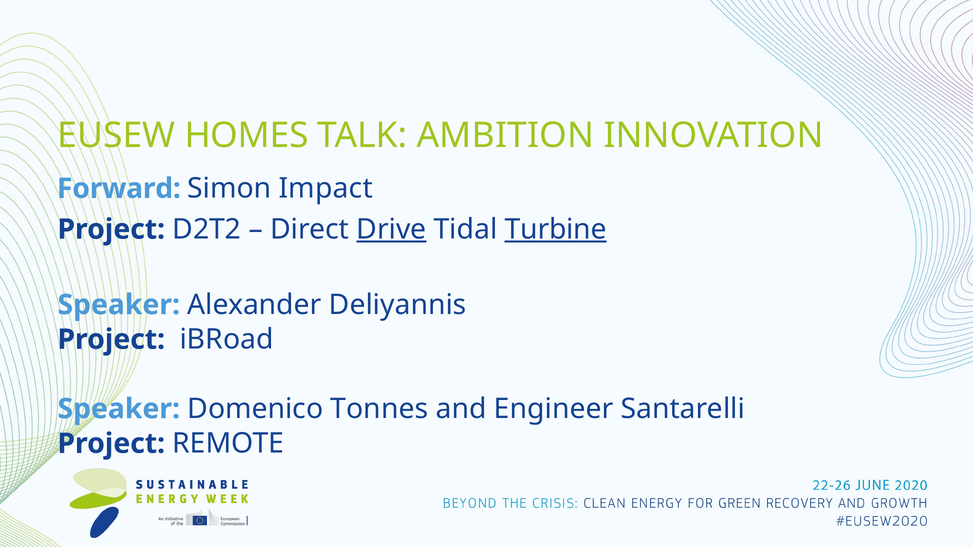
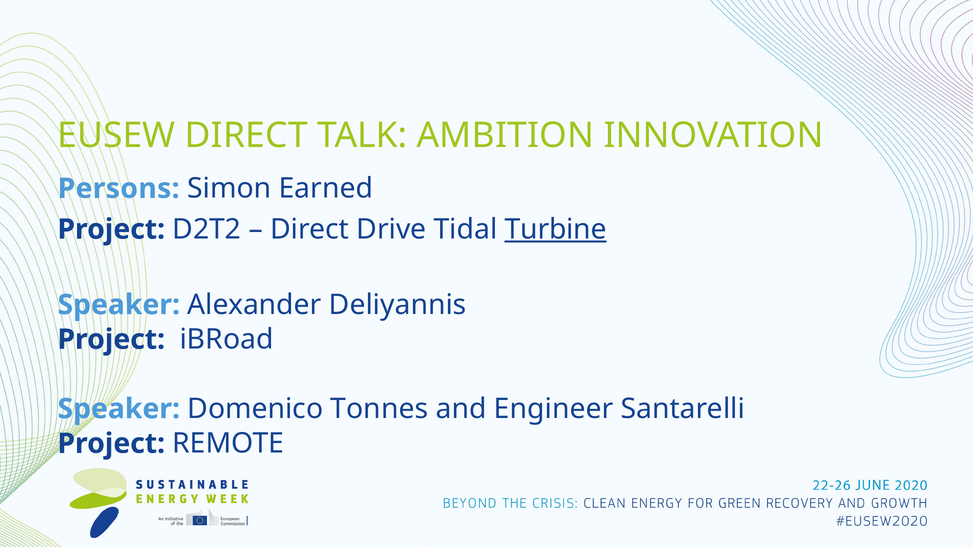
EUSEW HOMES: HOMES -> DIRECT (246, 135)
Forward: Forward -> Persons (119, 189)
Impact: Impact -> Earned (326, 189)
Drive underline: present -> none (391, 229)
